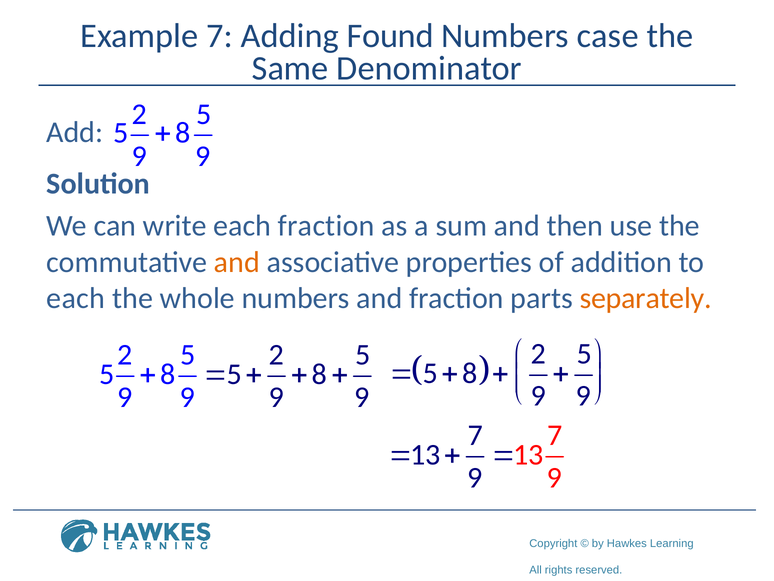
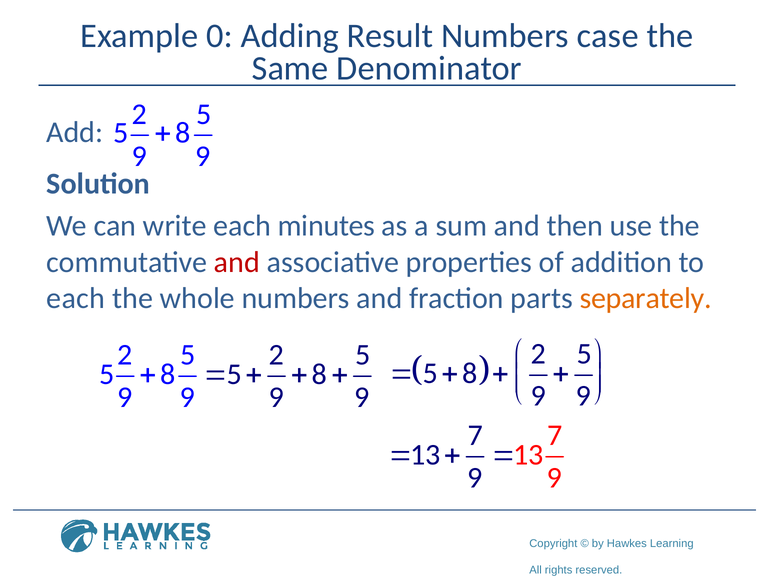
Example 7: 7 -> 0 (219, 36)
Found: Found -> Result (390, 36)
each fraction: fraction -> minutes (326, 226)
and colour: orange -> red (237, 262)
